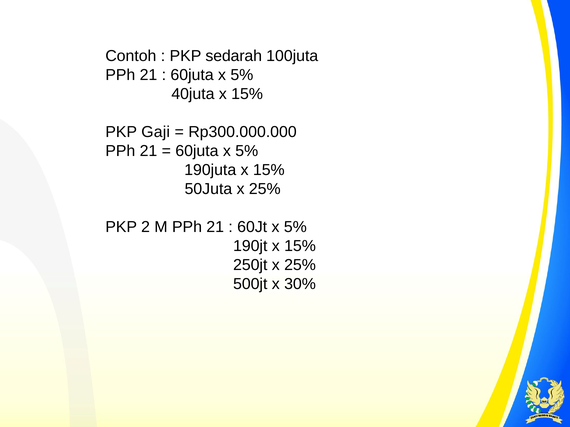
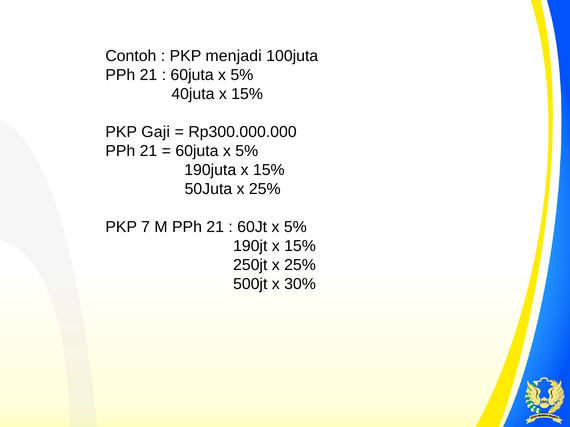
sedarah: sedarah -> menjadi (234, 56)
2: 2 -> 7 (146, 227)
